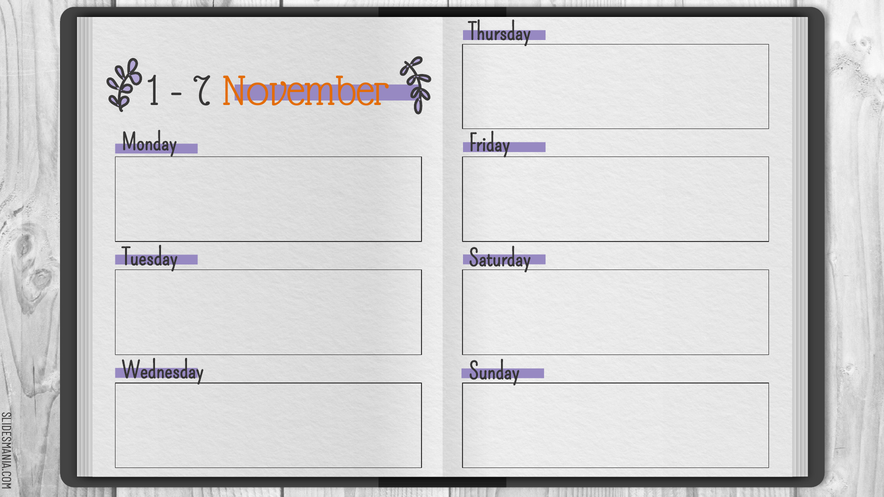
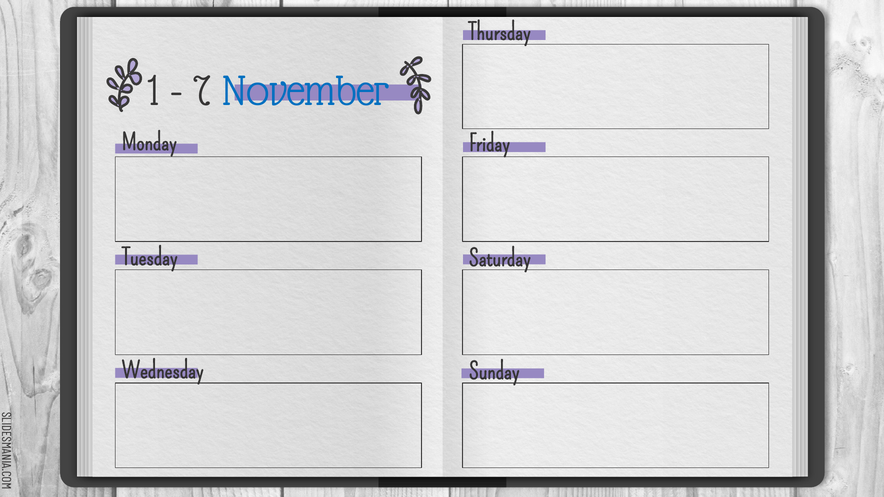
November colour: orange -> blue (306, 90)
